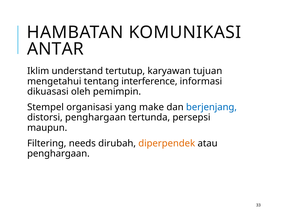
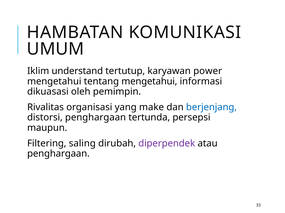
ANTAR: ANTAR -> UMUM (55, 49)
tujuan: tujuan -> power (208, 71)
tentang interference: interference -> mengetahui (149, 82)
Stempel: Stempel -> Rivalitas (45, 108)
needs: needs -> saling (82, 144)
diperpendek colour: orange -> purple (167, 144)
